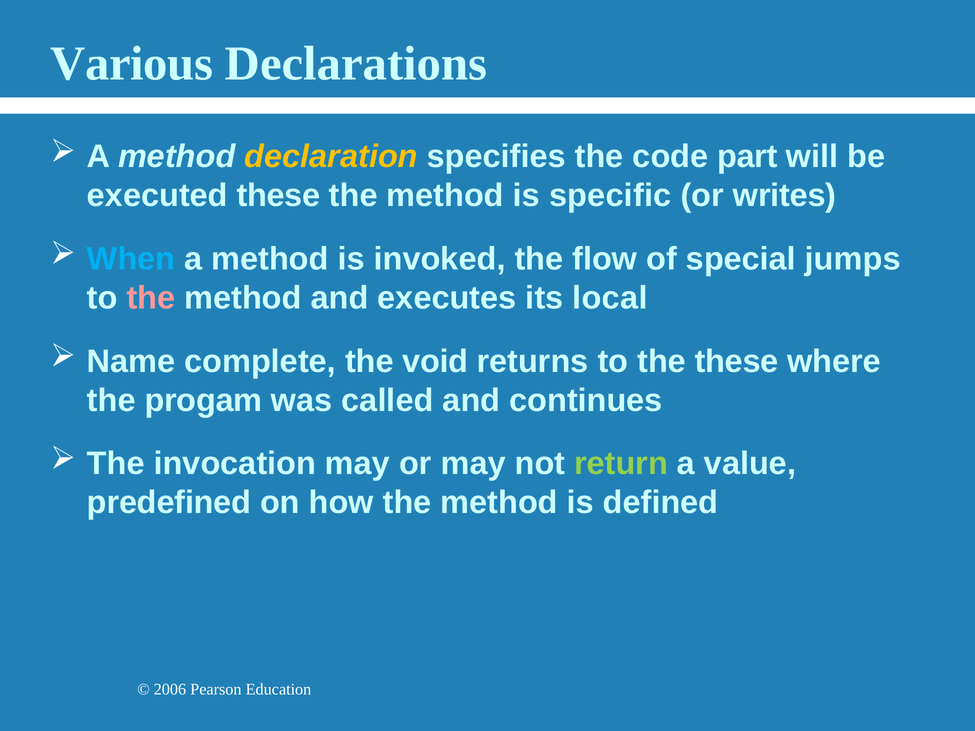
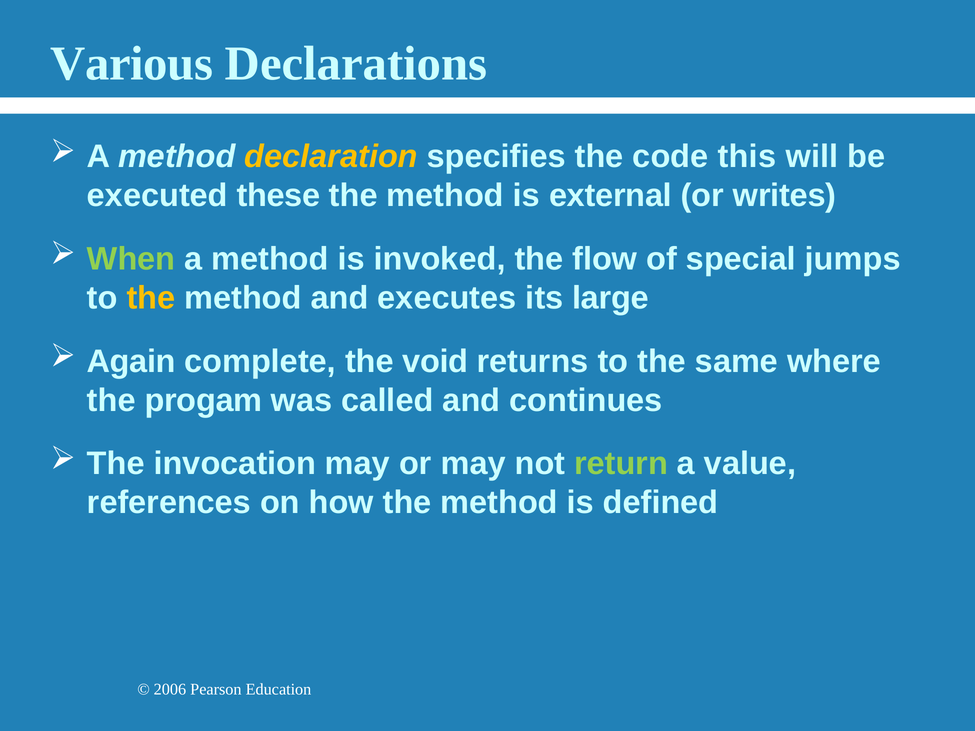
part: part -> this (747, 157)
specific: specific -> external (610, 196)
When colour: light blue -> light green (131, 259)
the colour: pink -> yellow (151, 298)
local: local -> large (610, 298)
Name: Name -> Again (131, 361)
the these: these -> same (736, 361)
predefined: predefined -> references (169, 503)
